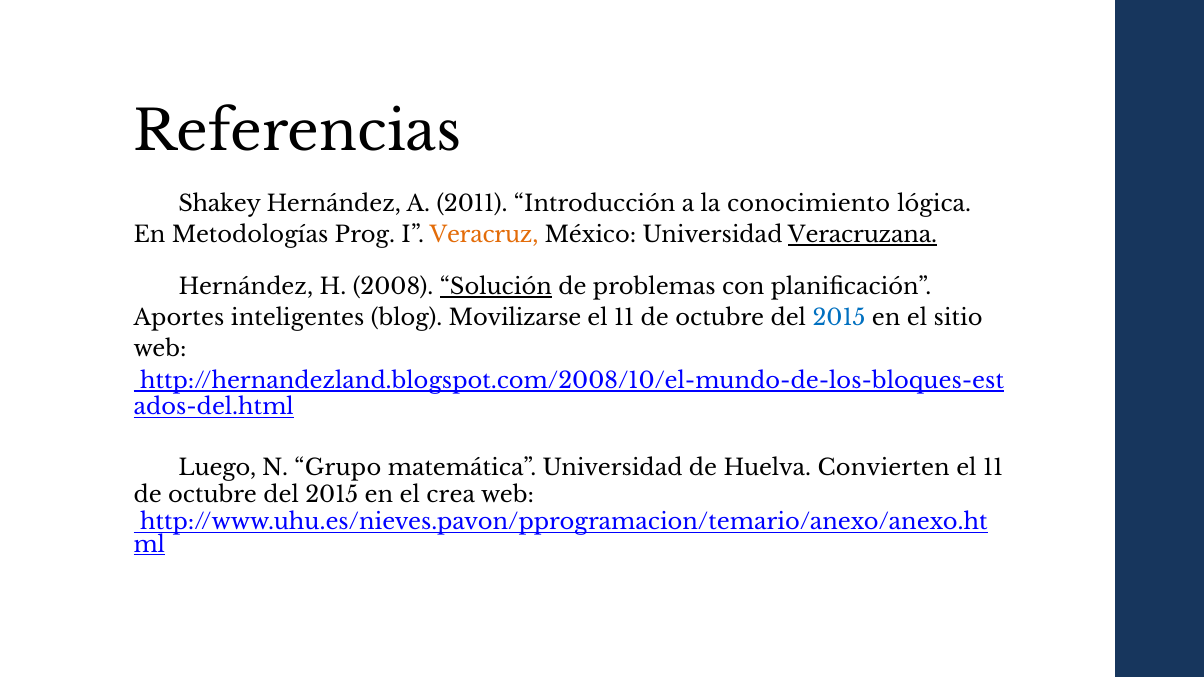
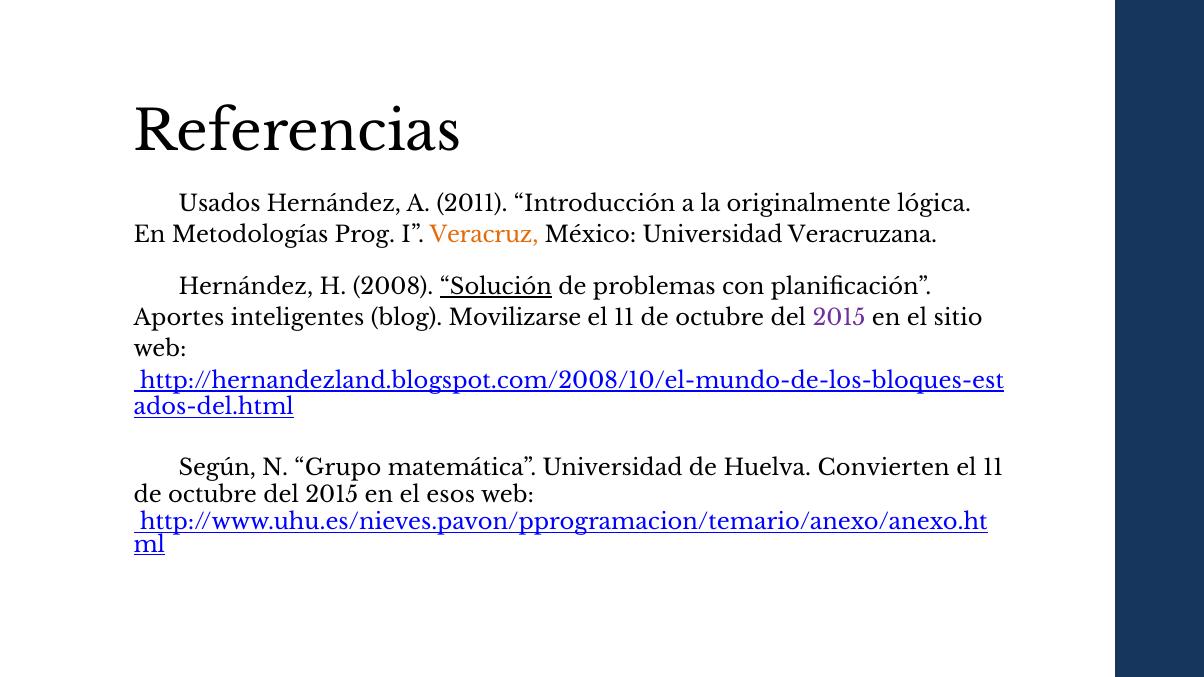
Shakey: Shakey -> Usados (220, 204)
conocimiento: conocimiento -> originalmente (809, 204)
Veracruzana underline: present -> none (863, 235)
2015 colour: blue -> purple (839, 318)
Luego: Luego -> Según (217, 468)
crea: crea -> esos (451, 495)
